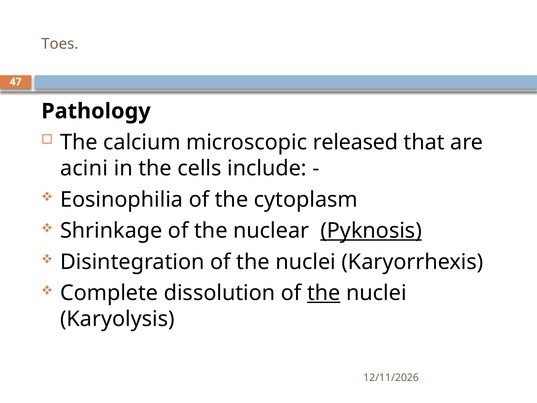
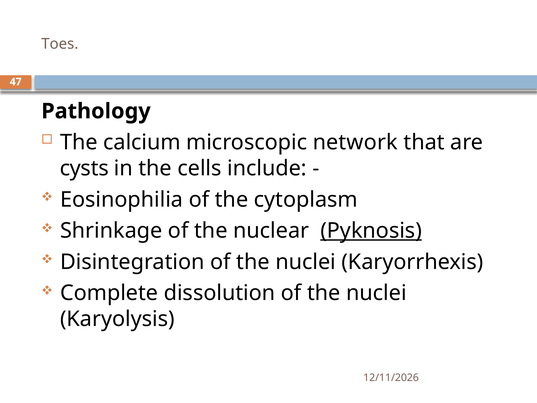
released: released -> network (355, 142)
acini: acini -> cysts (84, 168)
the underline: present -> none (324, 293)
